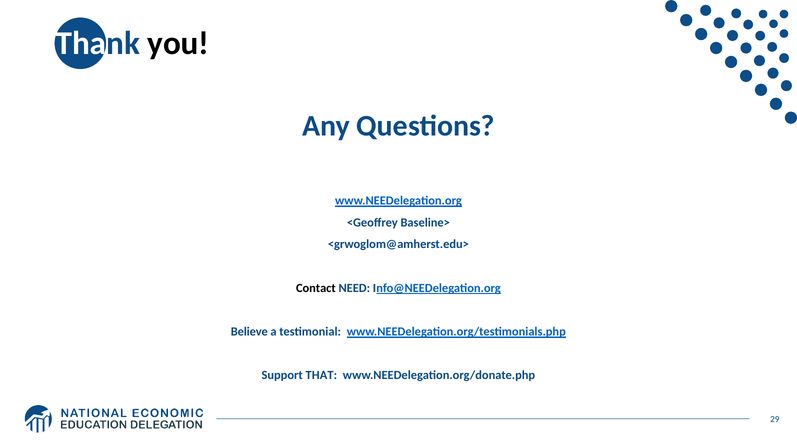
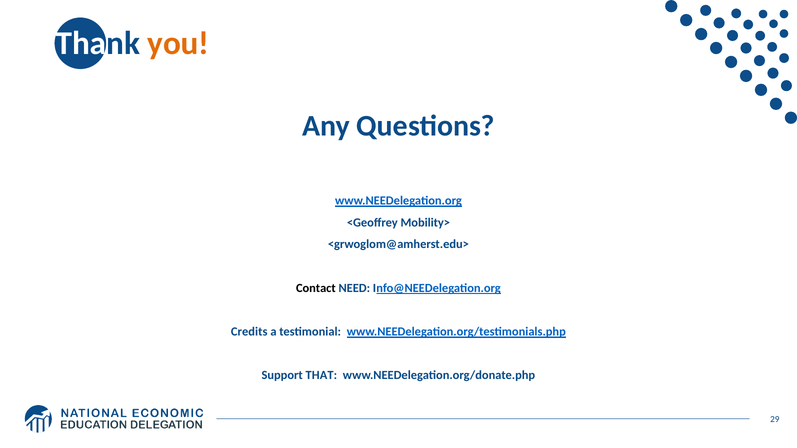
you colour: black -> orange (178, 43)
Baseline>: Baseline> -> Mobility> (425, 223)
Believe: Believe -> Credits (249, 332)
